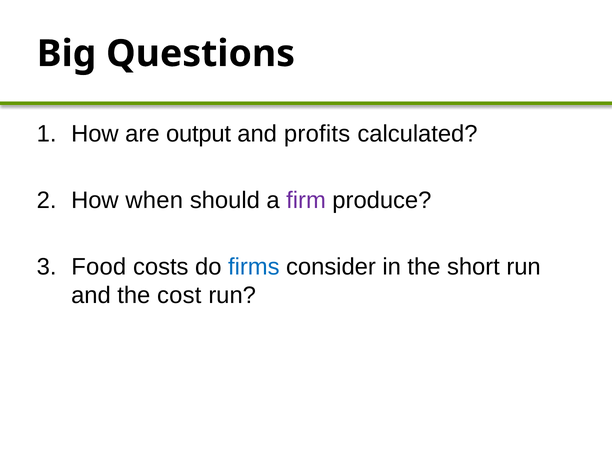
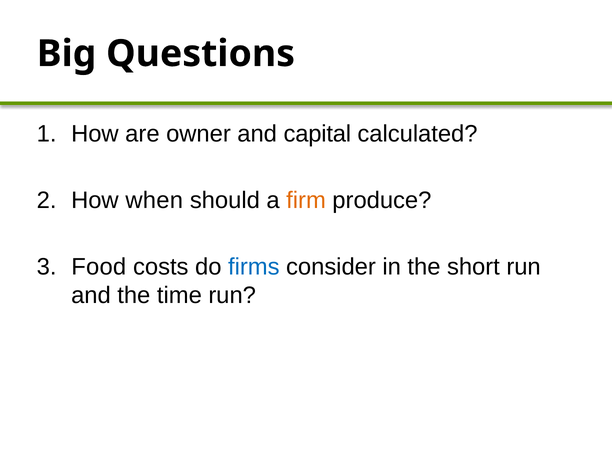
output: output -> owner (198, 134)
profits: profits -> capital (317, 134)
firm colour: purple -> orange (306, 200)
cost: cost -> time (179, 296)
